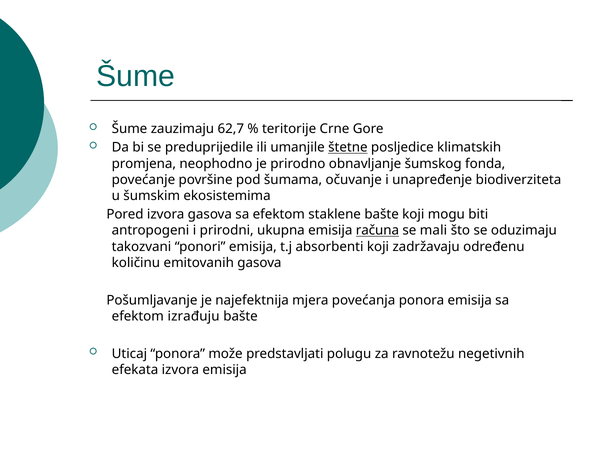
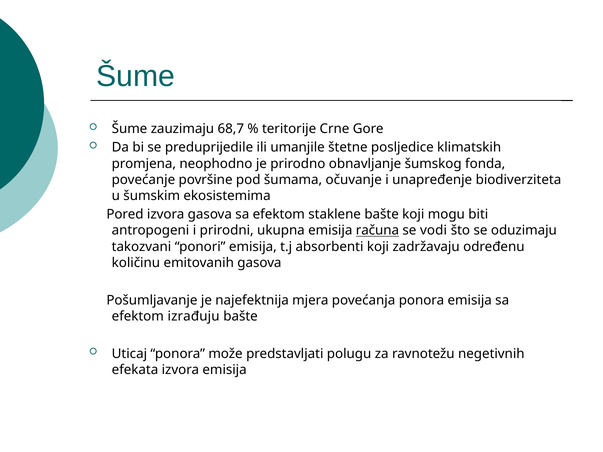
62,7: 62,7 -> 68,7 (231, 129)
štetne underline: present -> none (348, 148)
mali: mali -> vodi (434, 231)
